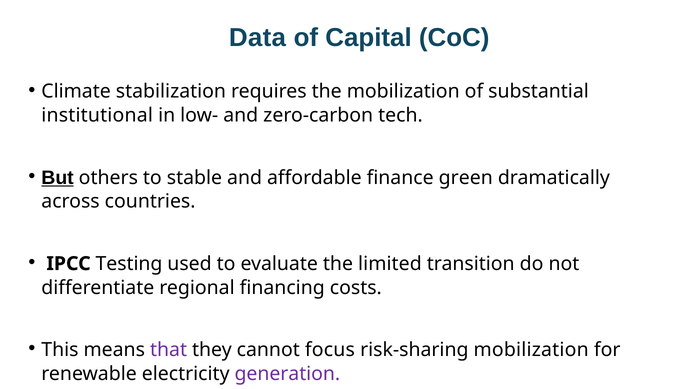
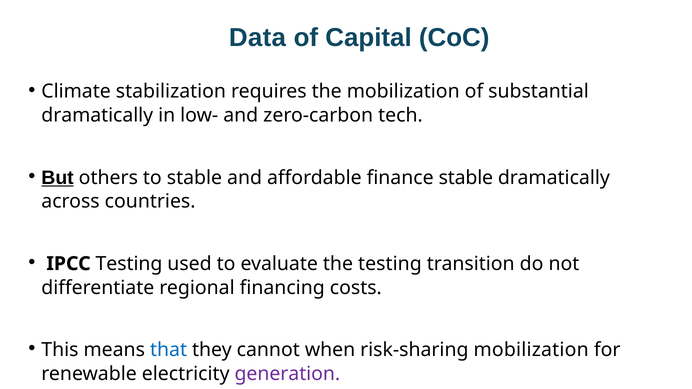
institutional: institutional -> dramatically (97, 115)
finance green: green -> stable (466, 178)
the limited: limited -> testing (390, 264)
that colour: purple -> blue (169, 350)
focus: focus -> when (330, 350)
